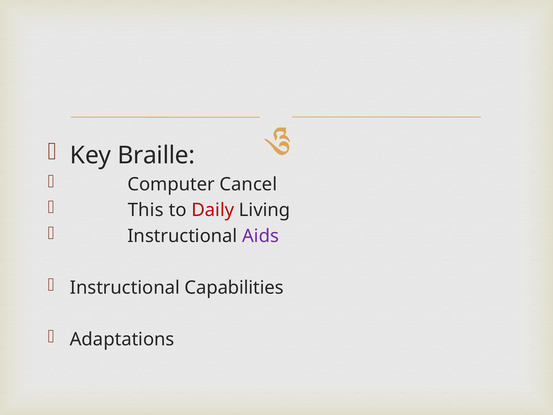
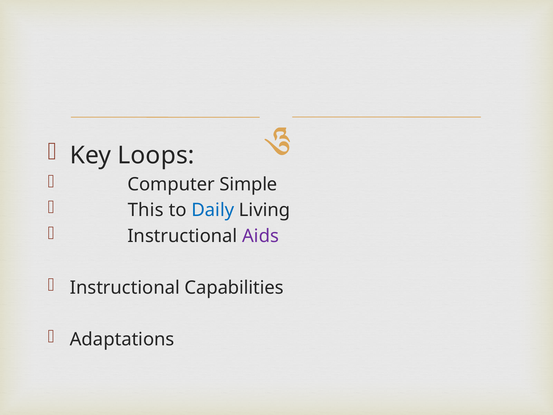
Braille: Braille -> Loops (156, 155)
Cancel: Cancel -> Simple (248, 184)
Daily colour: red -> blue (213, 210)
